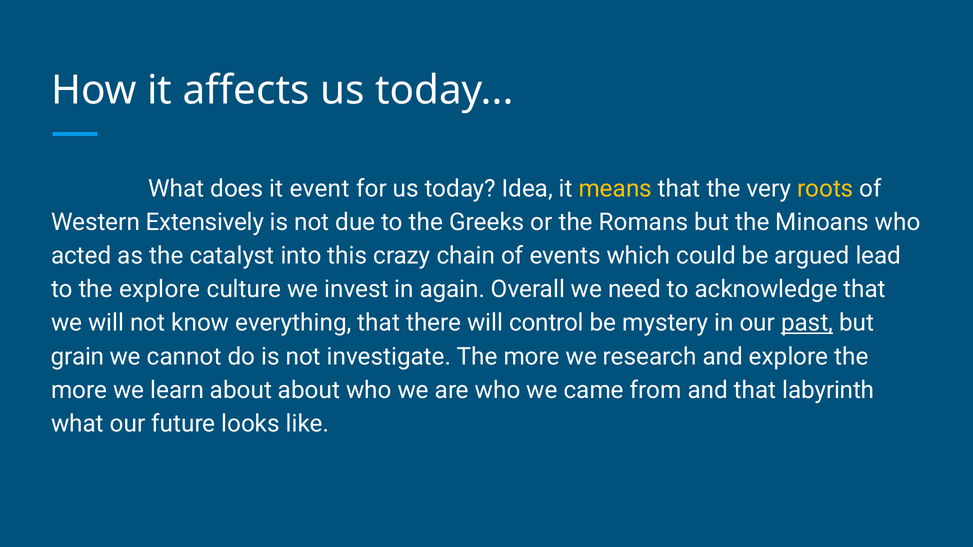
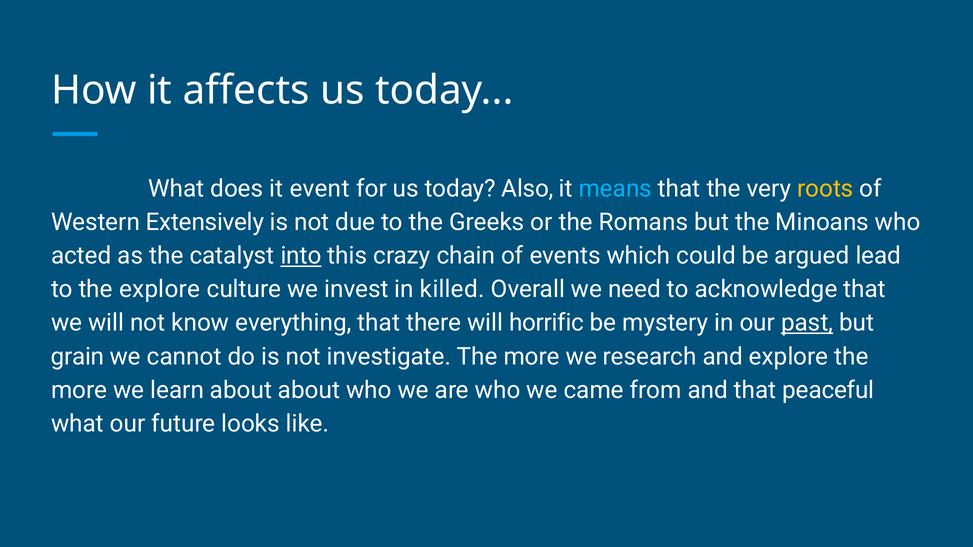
Idea: Idea -> Also (527, 189)
means colour: yellow -> light blue (615, 189)
into underline: none -> present (301, 256)
again: again -> killed (452, 290)
control: control -> horrific (547, 323)
labyrinth: labyrinth -> peaceful (828, 390)
